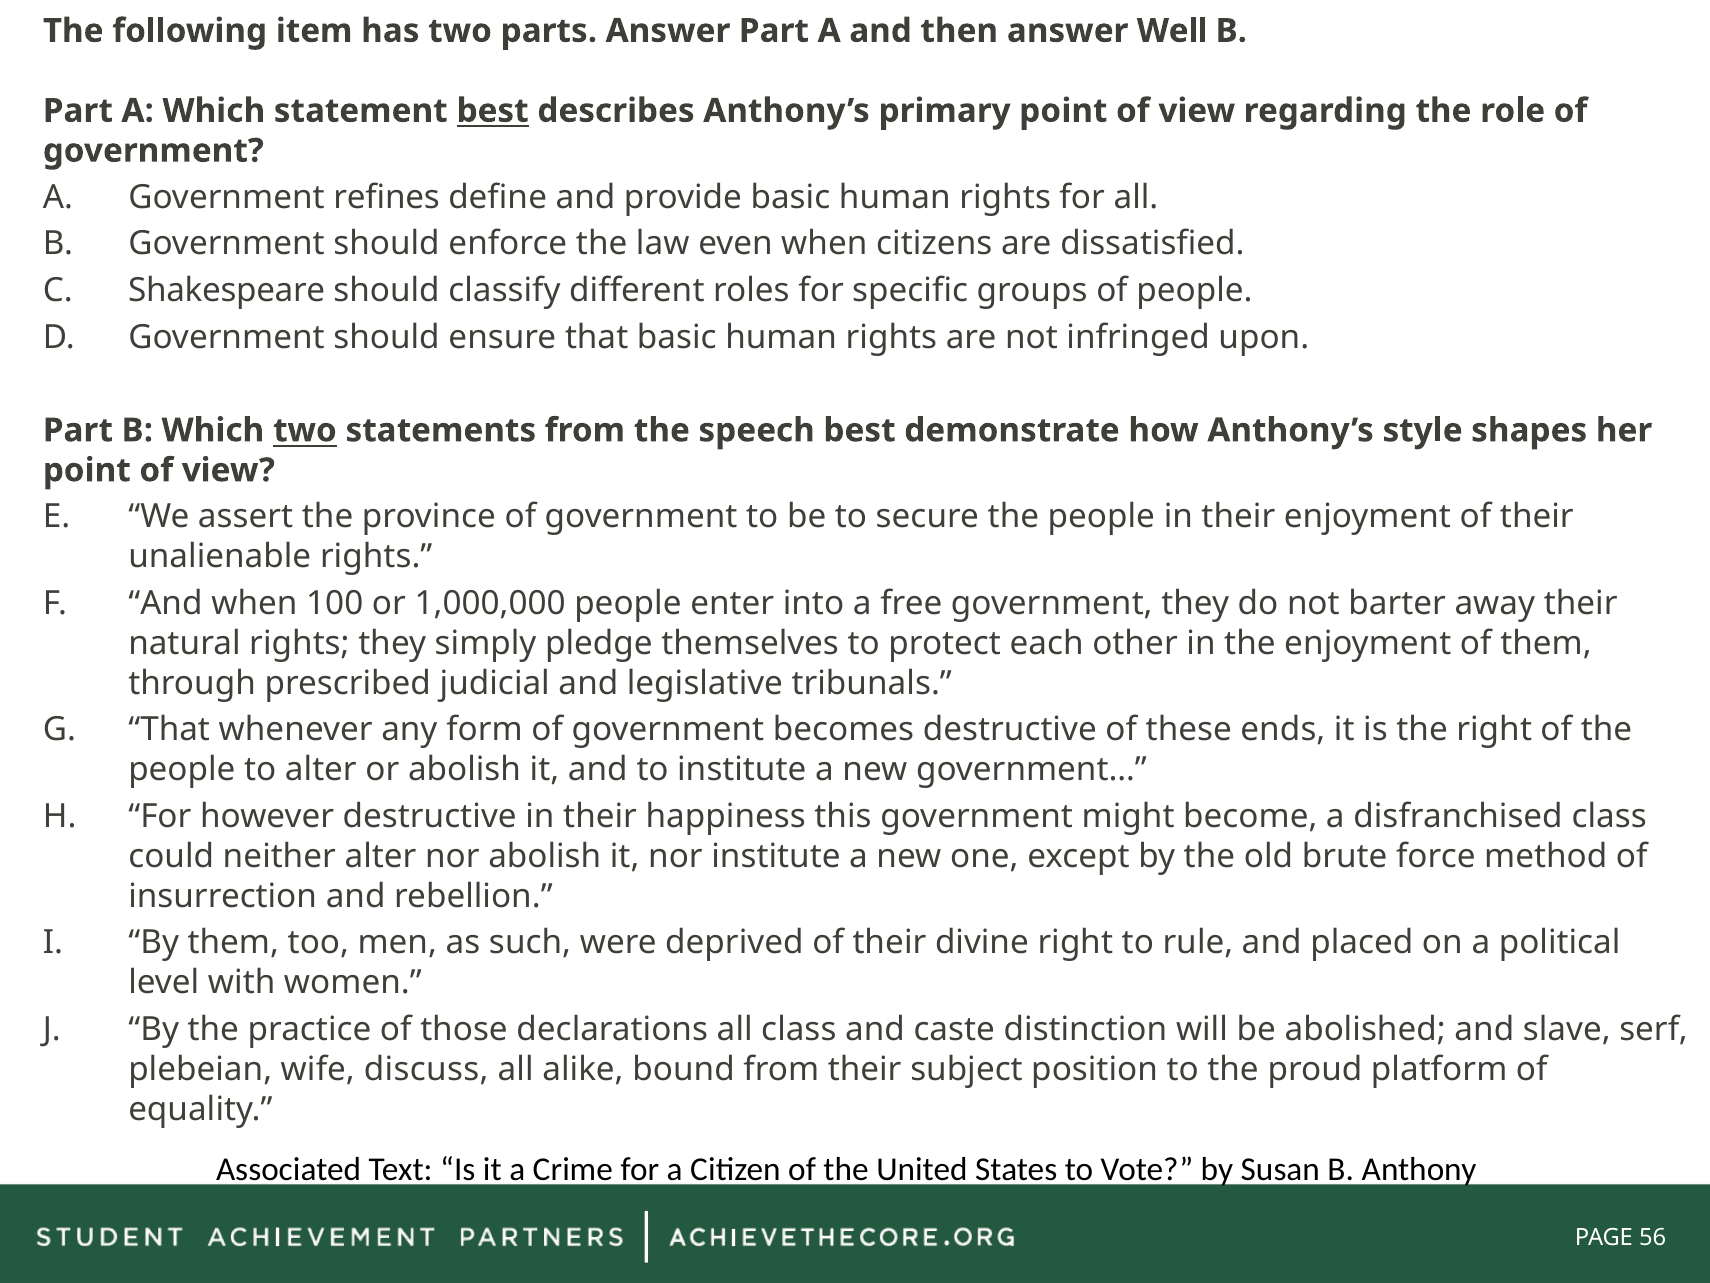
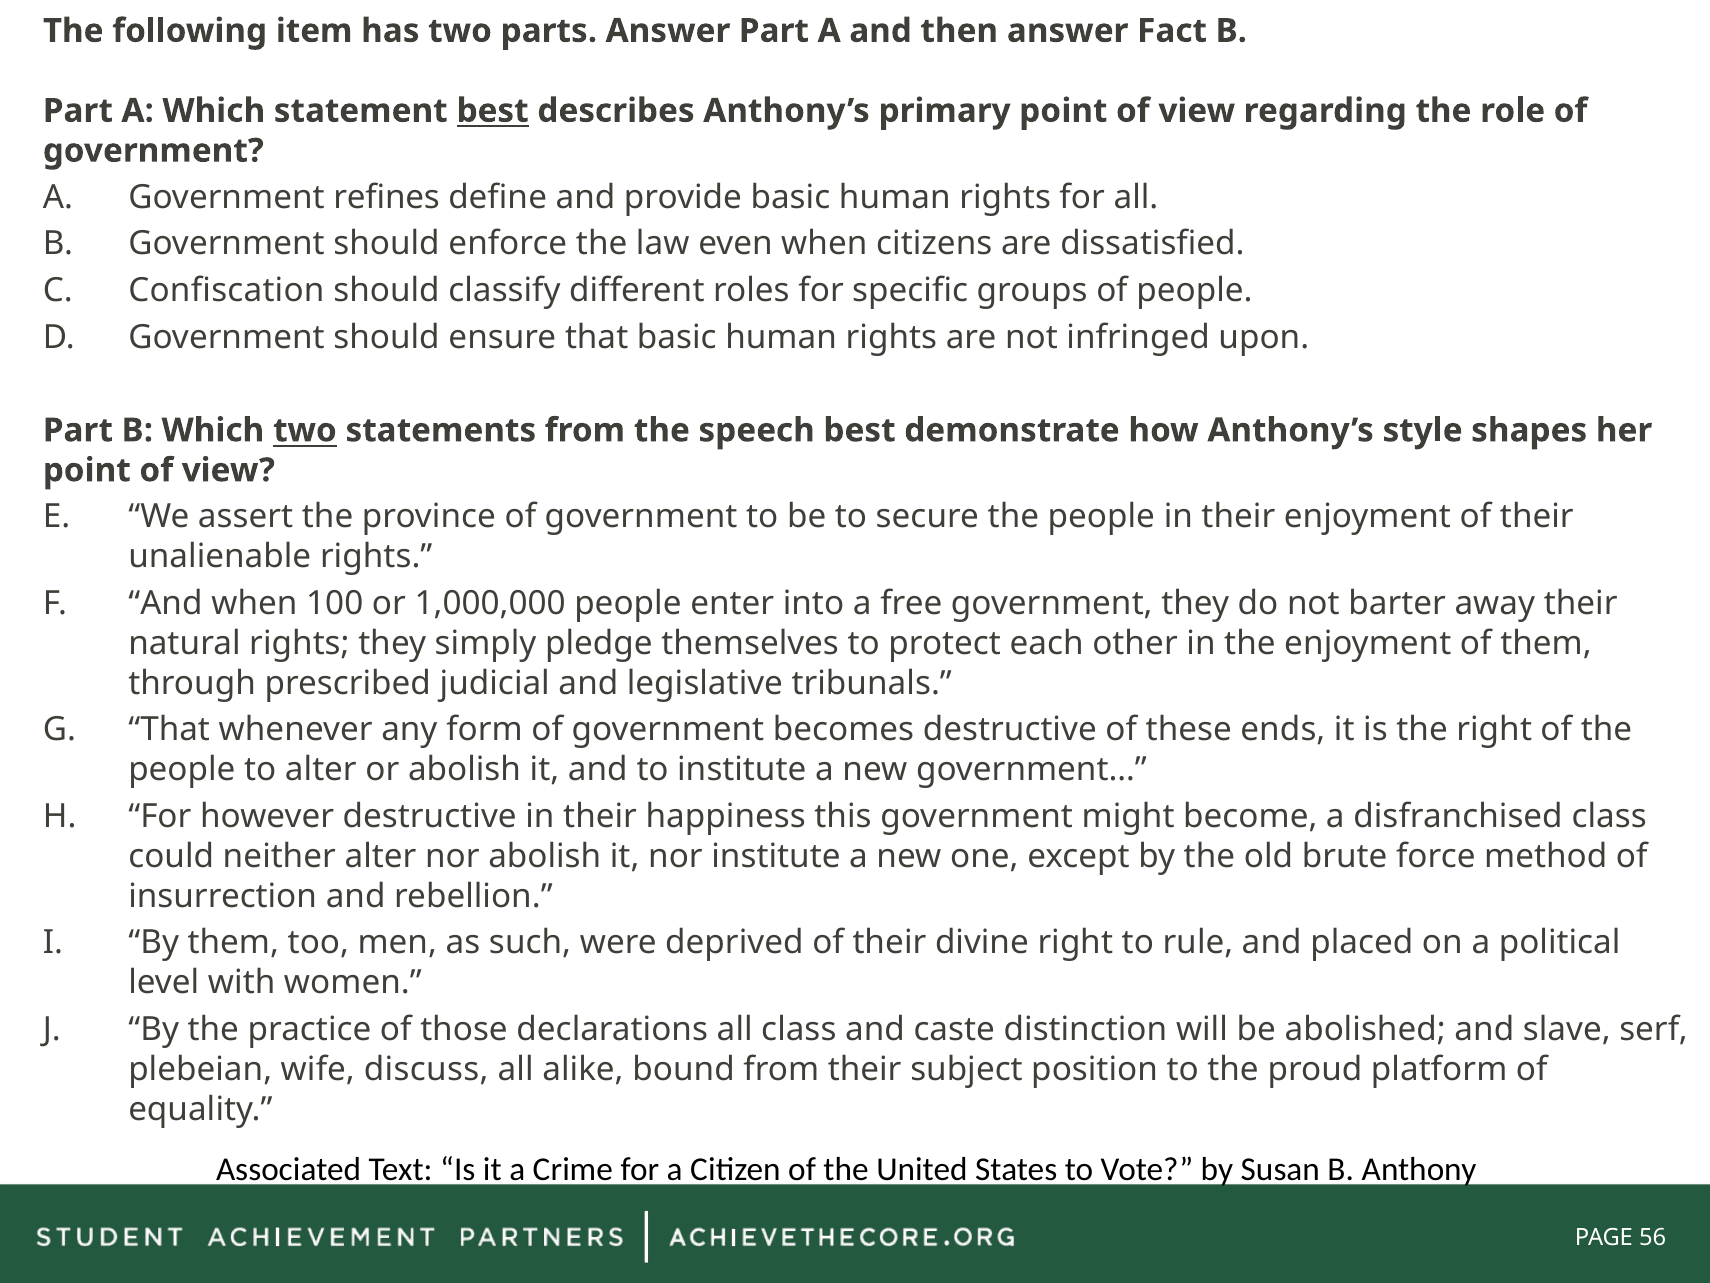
Well: Well -> Fact (1172, 31)
Shakespeare: Shakespeare -> Confiscation (226, 290)
